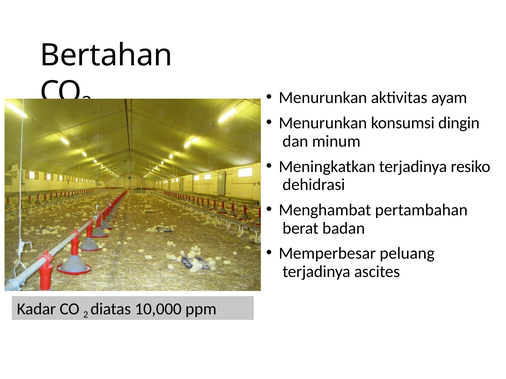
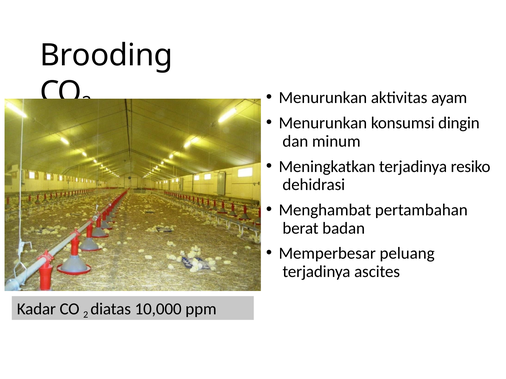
Bertahan: Bertahan -> Brooding (106, 55)
